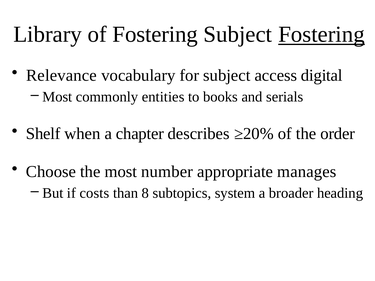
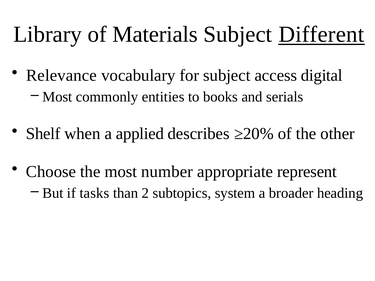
of Fostering: Fostering -> Materials (155, 34)
Subject Fostering: Fostering -> Different (321, 34)
chapter: chapter -> applied (140, 134)
order: order -> other (338, 134)
manages: manages -> represent (307, 172)
costs: costs -> tasks (94, 193)
8: 8 -> 2 (145, 193)
